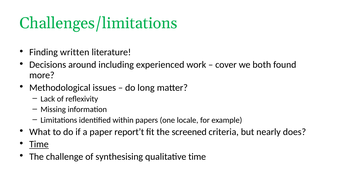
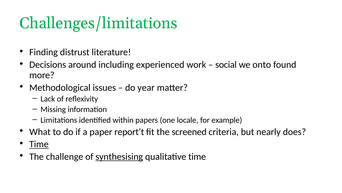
written: written -> distrust (75, 52)
cover: cover -> social (226, 64)
both: both -> onto (262, 64)
long: long -> year (146, 87)
synthesising underline: none -> present (119, 156)
